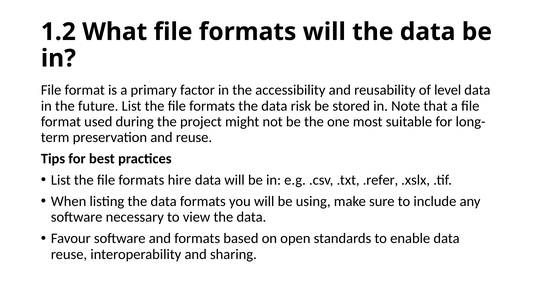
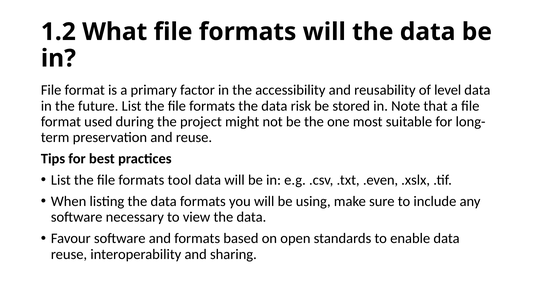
hire: hire -> tool (180, 180)
.refer: .refer -> .even (380, 180)
